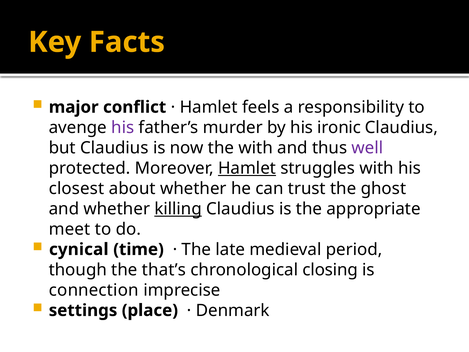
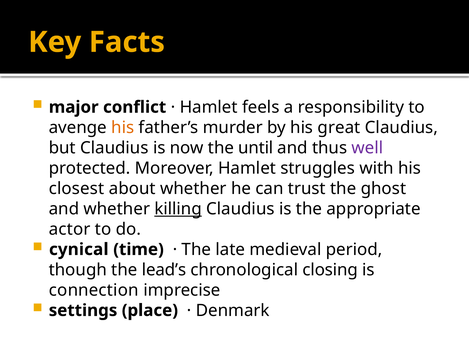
his colour: purple -> orange (123, 127)
ironic: ironic -> great (339, 127)
the with: with -> until (256, 148)
Hamlet underline: present -> none (247, 168)
meet: meet -> actor (70, 229)
that’s: that’s -> lead’s (164, 270)
